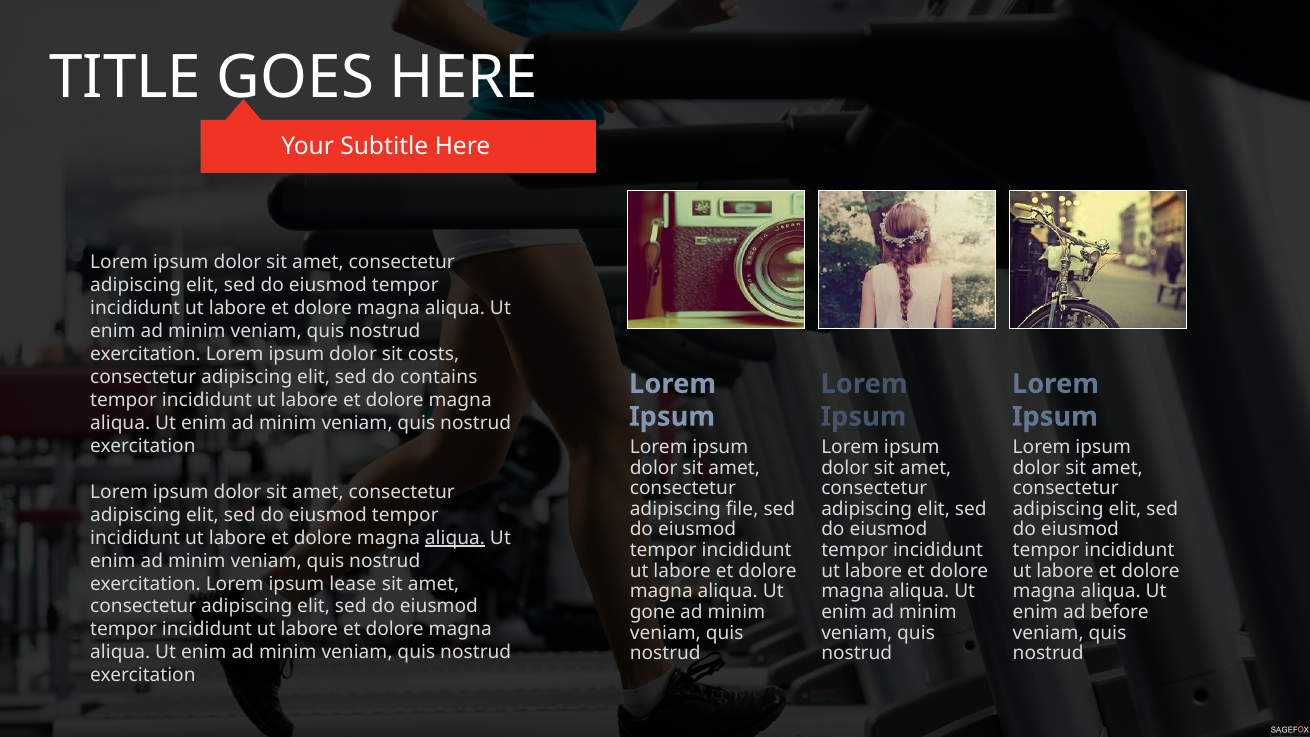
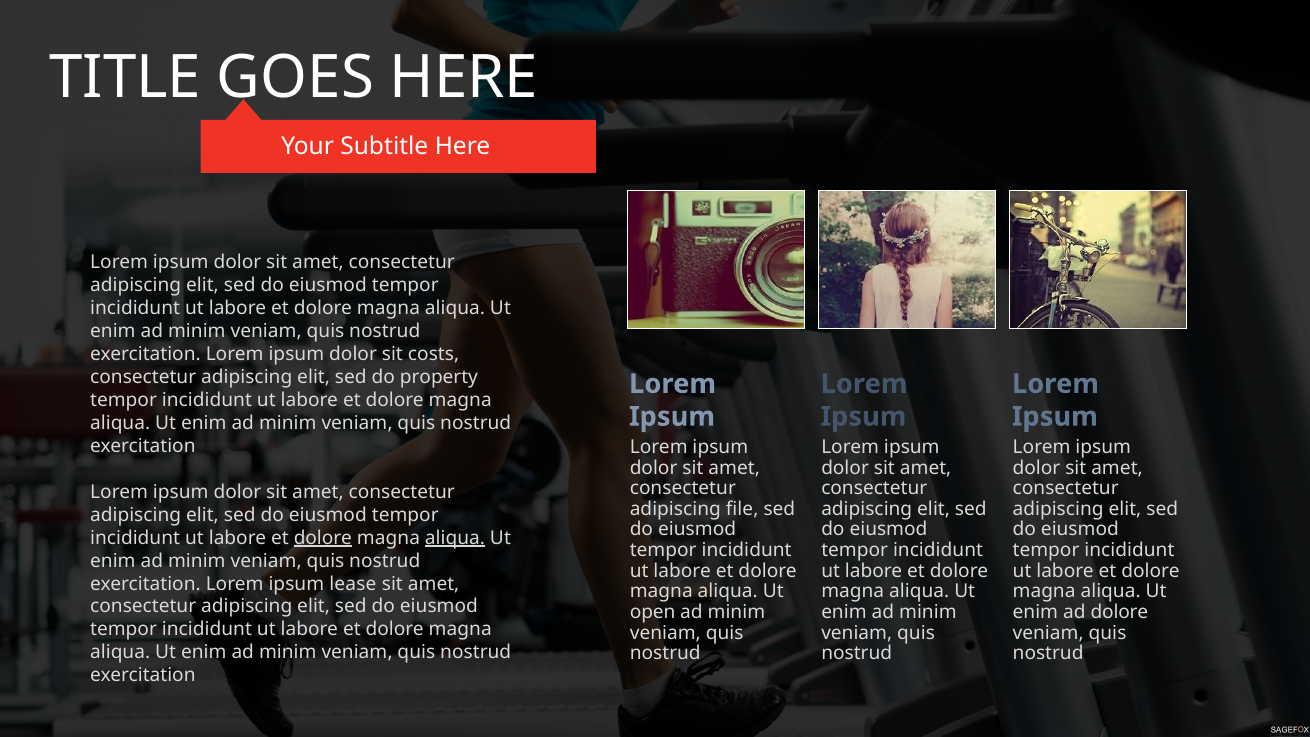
contains: contains -> property (439, 377)
dolore underline: none -> present (323, 538)
gone: gone -> open (653, 612)
ad before: before -> dolore (1119, 612)
